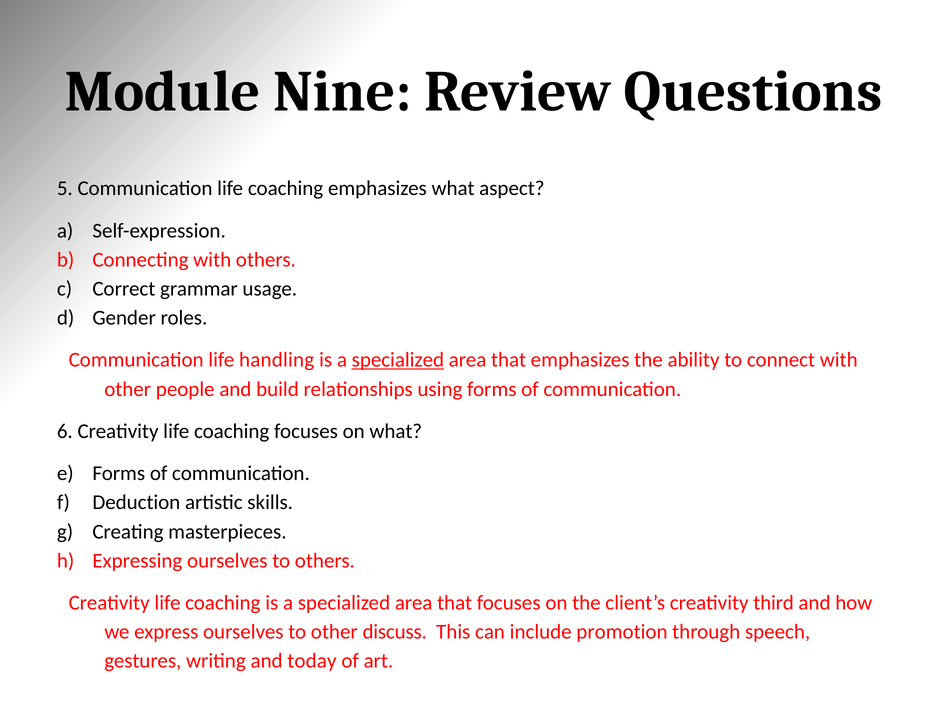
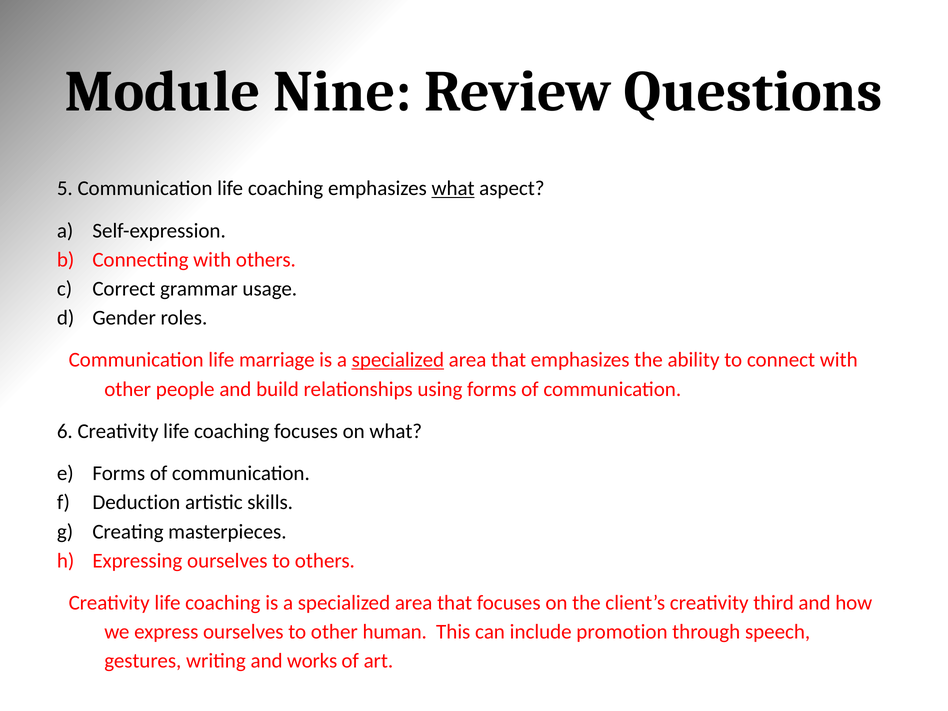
what underline: none -> present (453, 189)
handling: handling -> marriage (277, 360)
discuss: discuss -> human (395, 632)
today: today -> works (312, 661)
